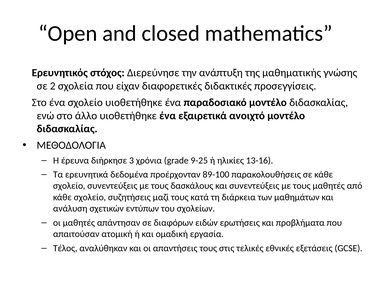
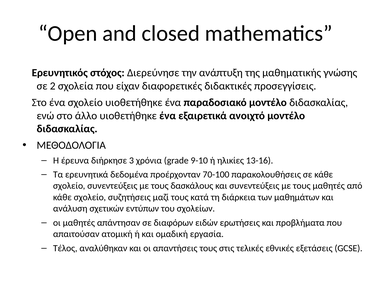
9-25: 9-25 -> 9-10 (199, 160)
89-100: 89-100 -> 70-100 (216, 175)
